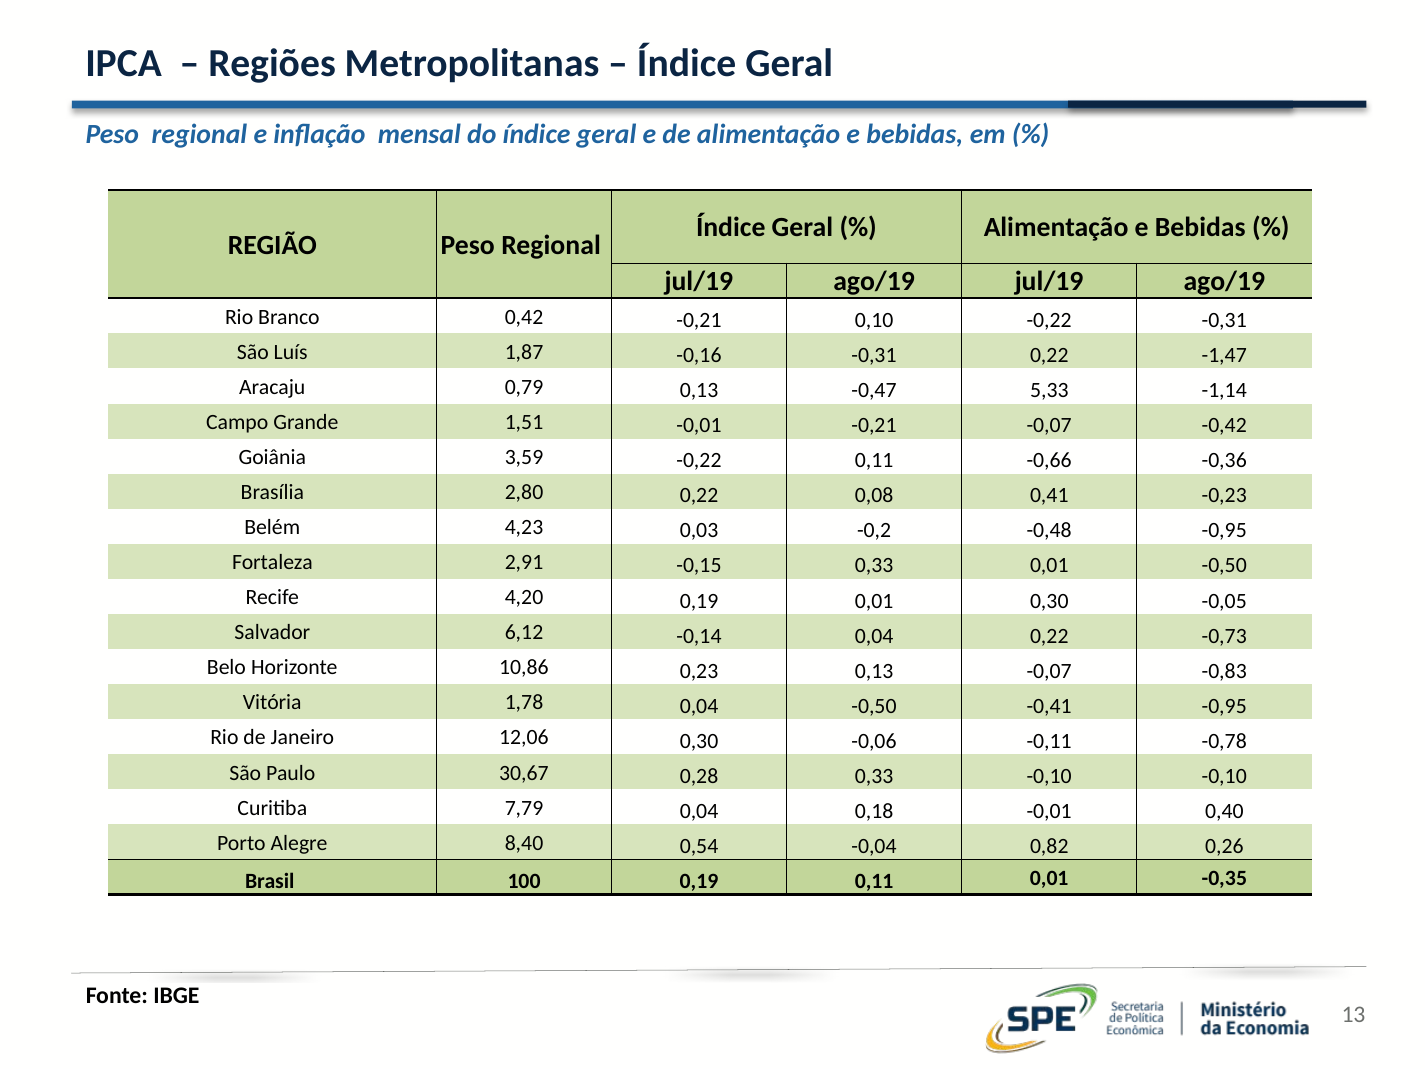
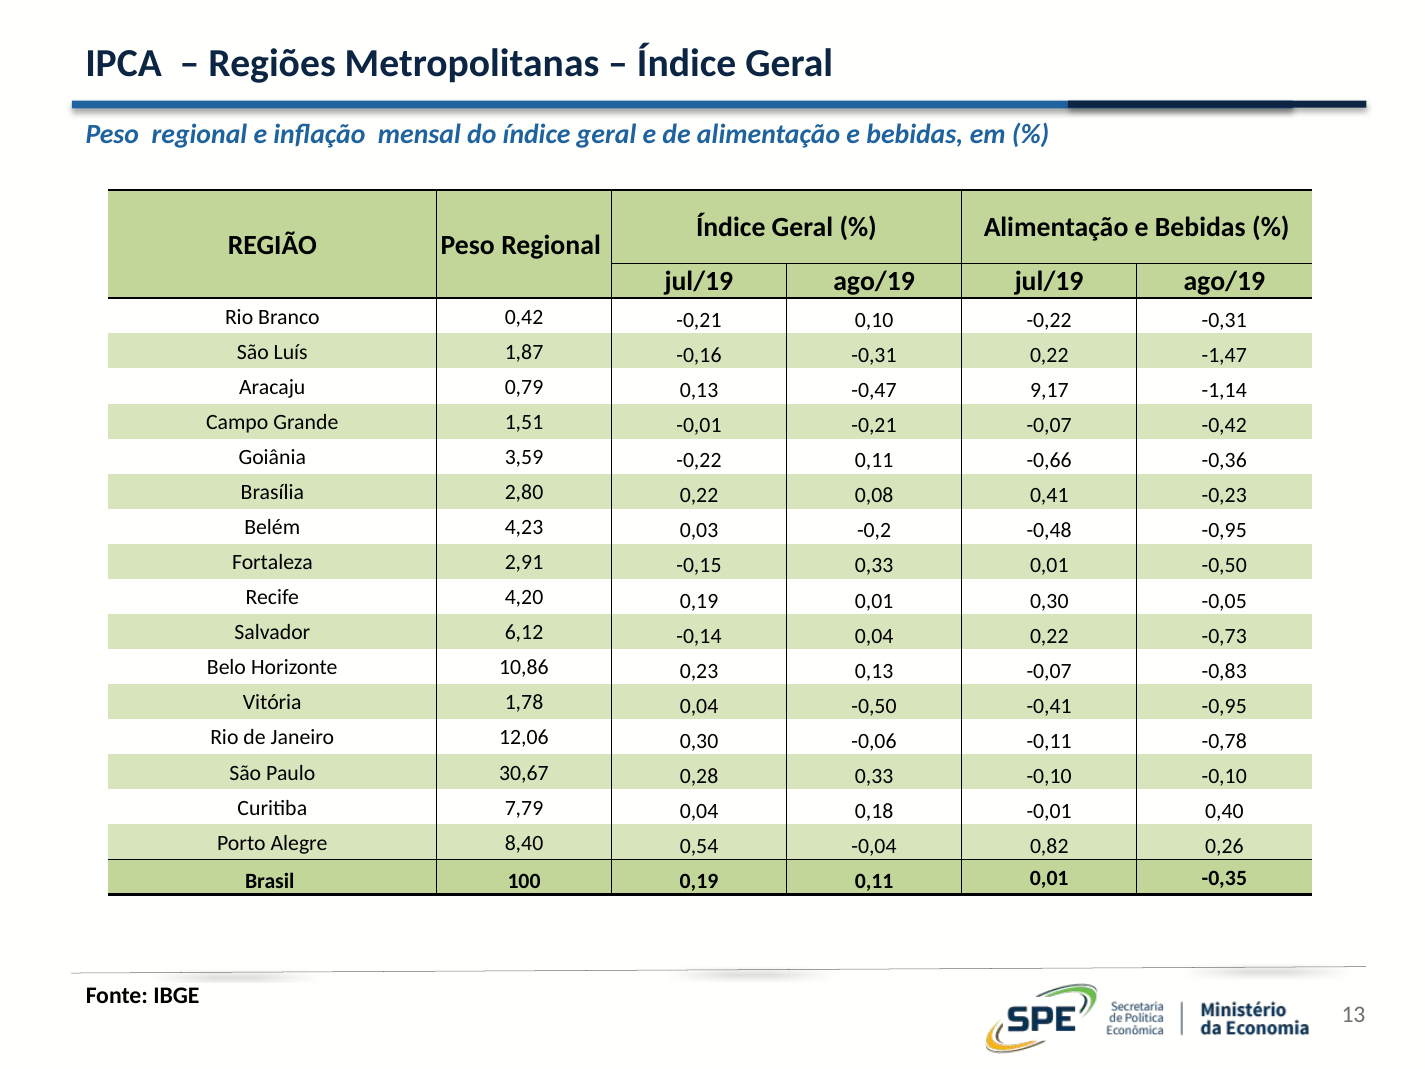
5,33: 5,33 -> 9,17 (1049, 390)
